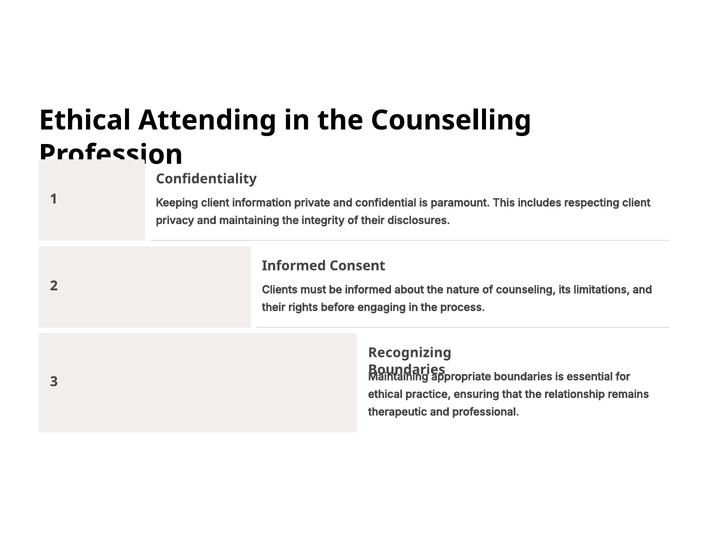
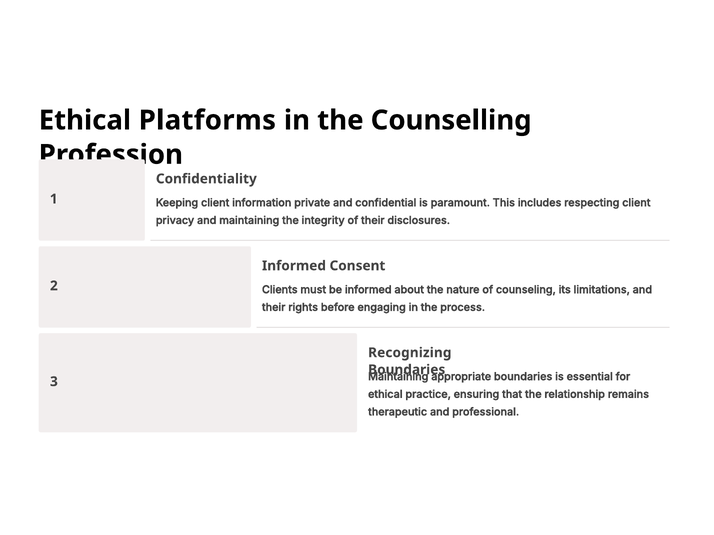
Attending: Attending -> Platforms (207, 120)
